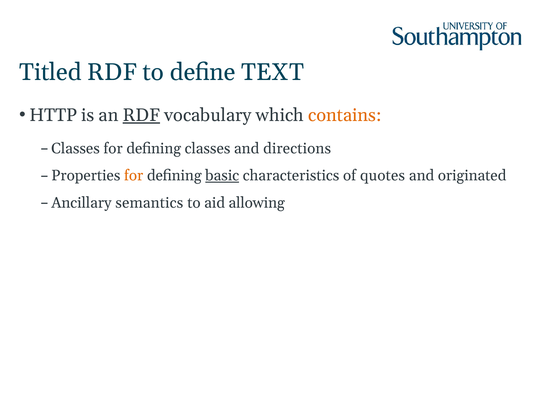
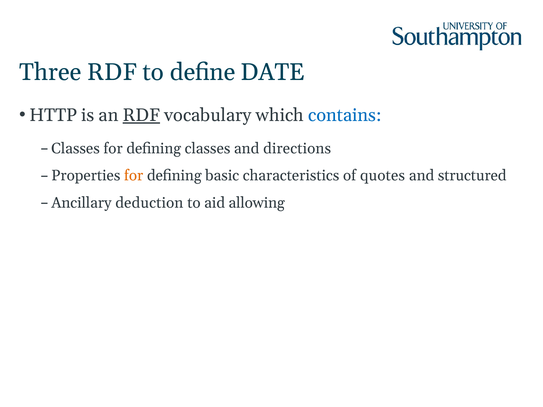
Titled: Titled -> Three (50, 72)
TEXT: TEXT -> DATE (273, 72)
contains colour: orange -> blue (345, 115)
basic underline: present -> none (222, 176)
originated: originated -> structured (472, 176)
semantics: semantics -> deduction (149, 203)
